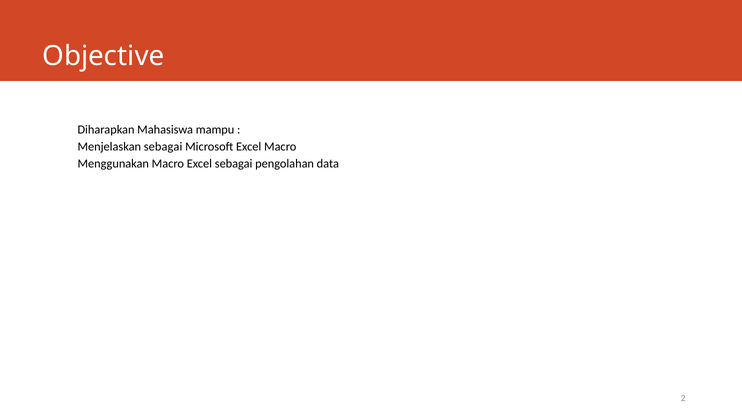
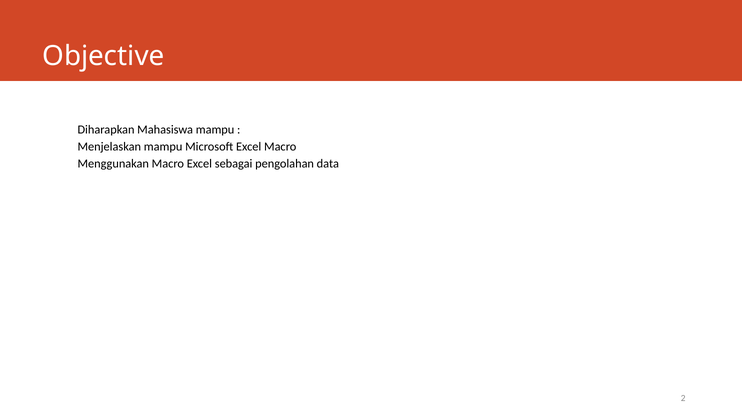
Menjelaskan sebagai: sebagai -> mampu (163, 147)
